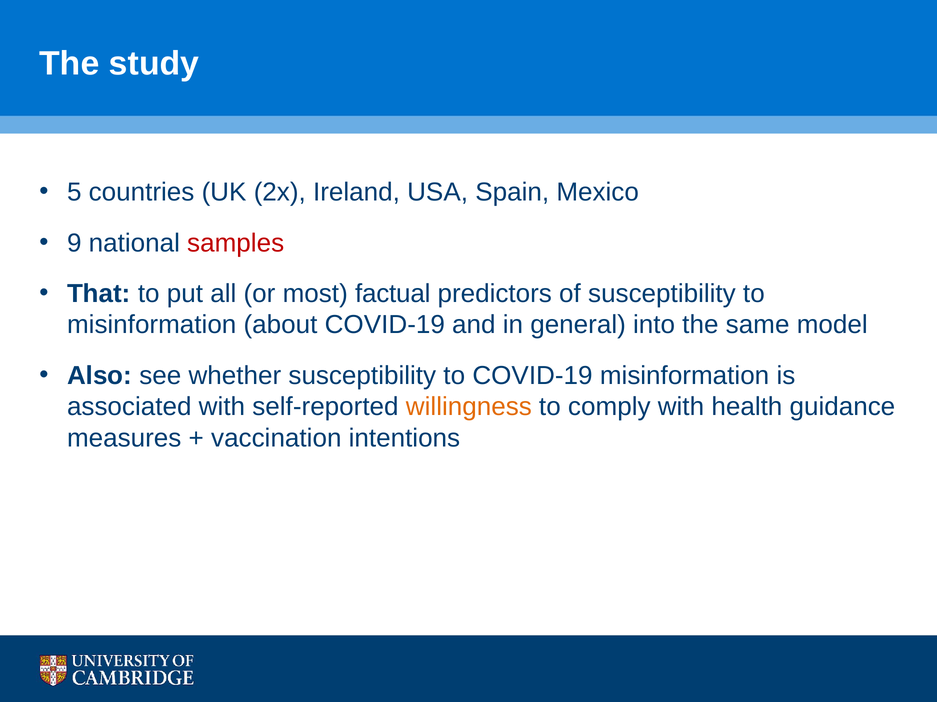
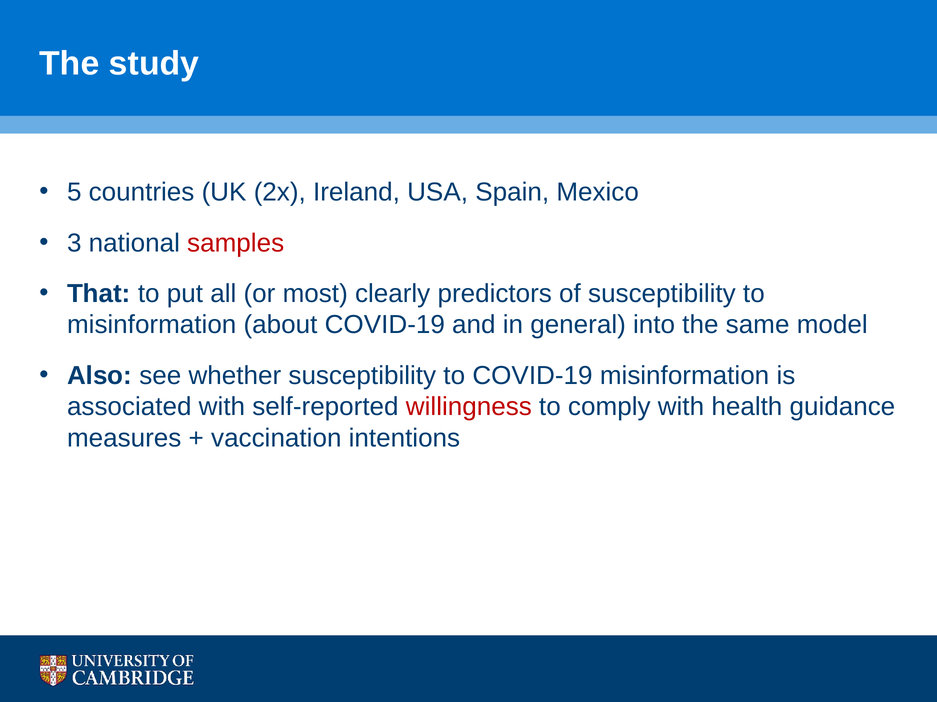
9: 9 -> 3 (74, 243)
factual: factual -> clearly (393, 294)
willingness colour: orange -> red (469, 407)
